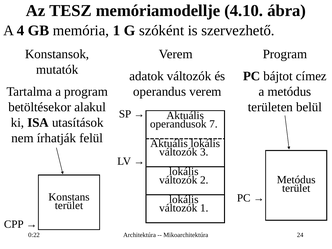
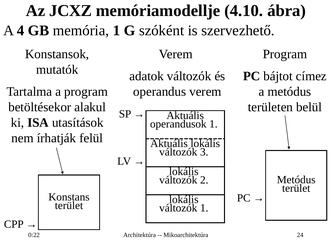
TESZ: TESZ -> JCXZ (71, 11)
operandusok 7: 7 -> 1 (213, 124)
